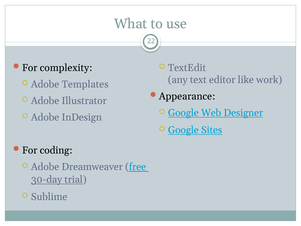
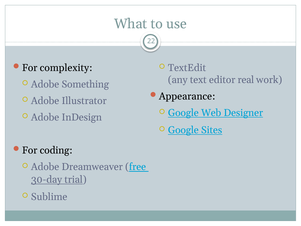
like: like -> real (246, 80)
Templates: Templates -> Something (85, 84)
